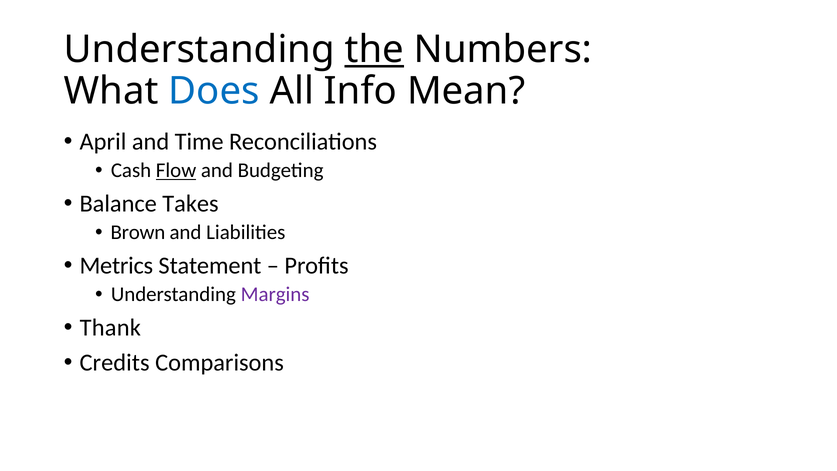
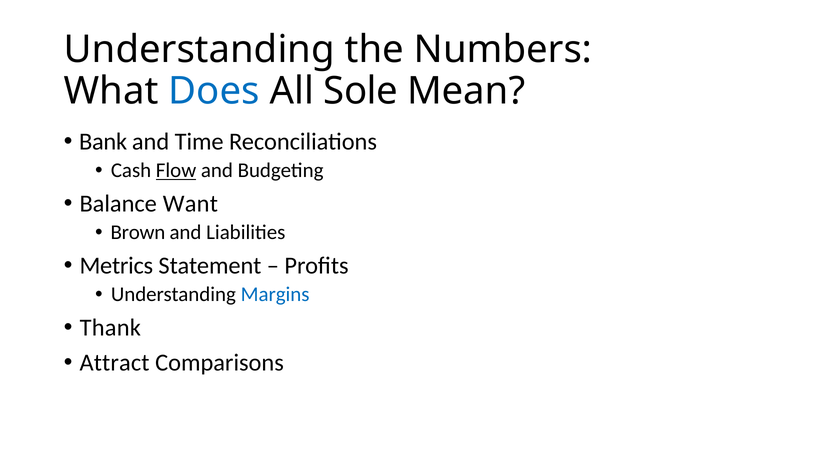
the underline: present -> none (374, 50)
Info: Info -> Sole (361, 91)
April: April -> Bank (103, 142)
Takes: Takes -> Want (190, 204)
Margins colour: purple -> blue (275, 294)
Credits: Credits -> Attract (115, 363)
